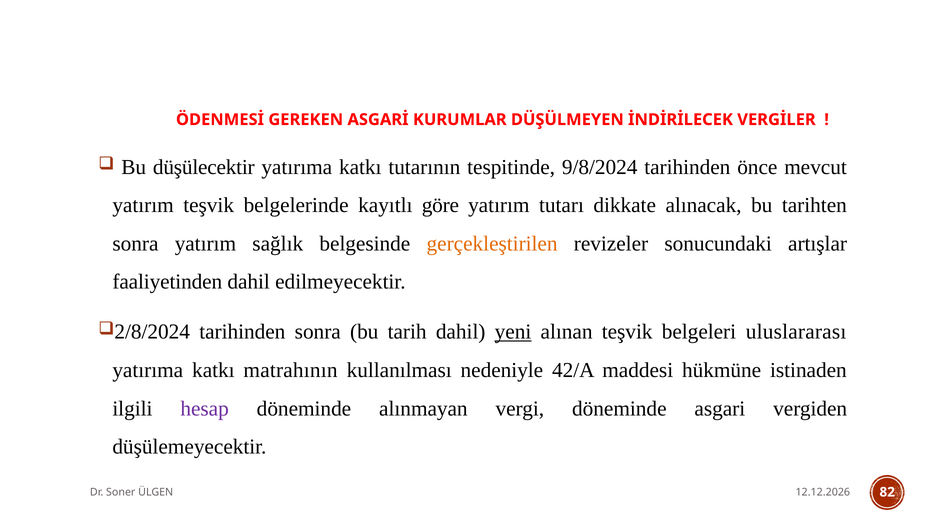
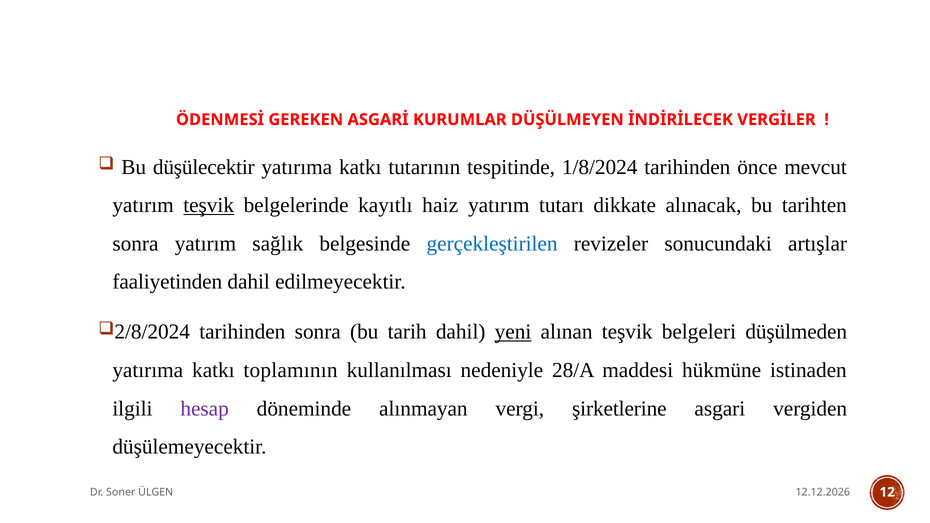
9/8/2024: 9/8/2024 -> 1/8/2024 (600, 167)
teşvik underline: none -> present (209, 205)
göre: göre -> haiz (440, 205)
gerçekleştirilen colour: orange -> blue (492, 244)
uluslararası: uluslararası -> düşülmeden (796, 332)
matrahının: matrahının -> toplamının (291, 370)
42/A: 42/A -> 28/A (573, 370)
vergi döneminde: döneminde -> şirketlerine (619, 409)
82: 82 -> 12 (887, 492)
